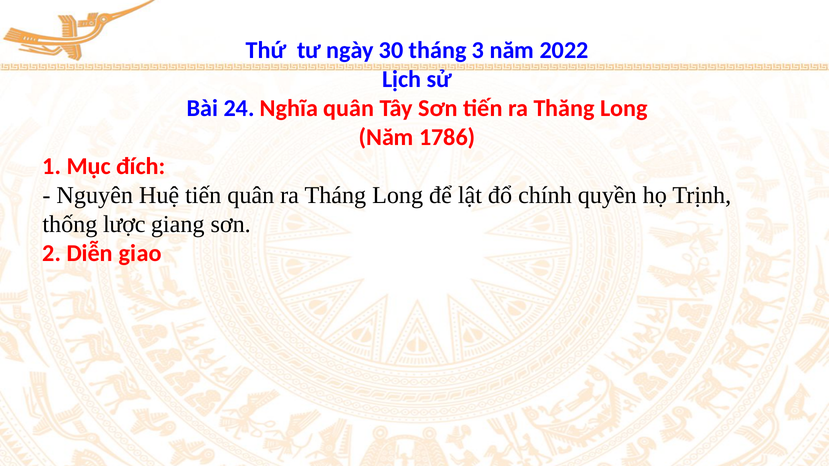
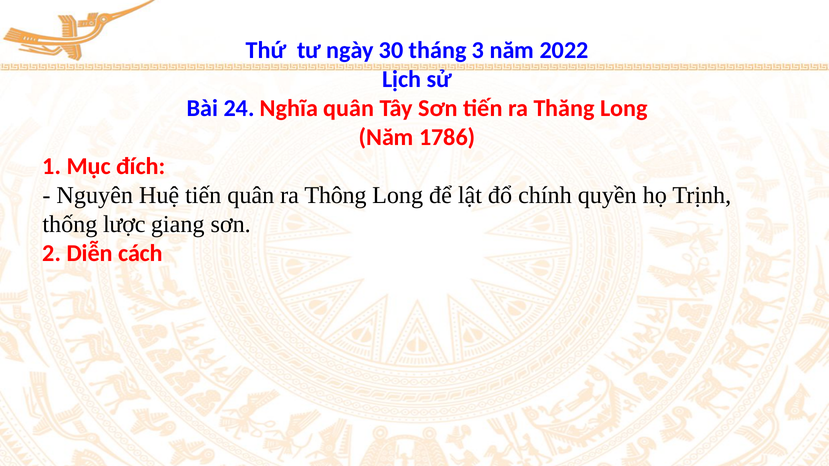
ra Tháng: Tháng -> Thông (335, 196)
giao: giao -> cách (140, 254)
